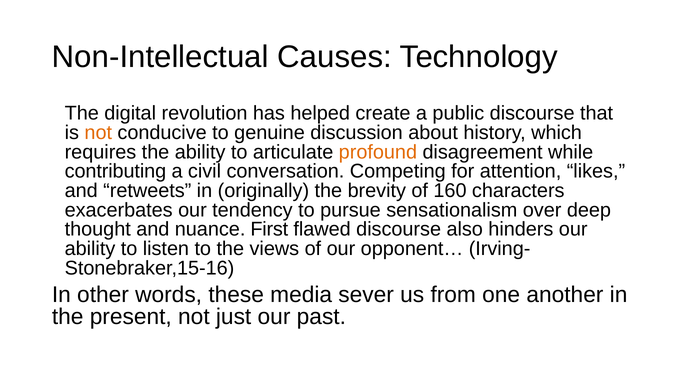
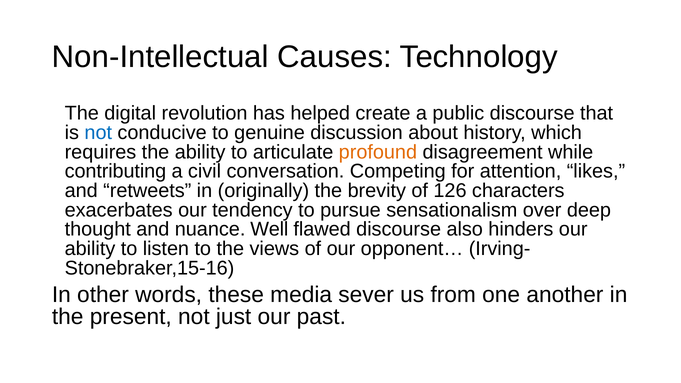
not colour: orange -> blue (98, 133)
160: 160 -> 126 (450, 191)
First: First -> Well (269, 229)
